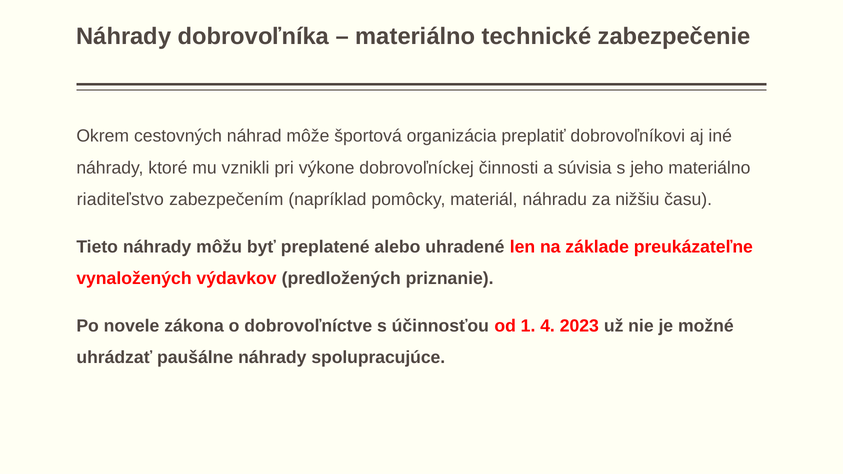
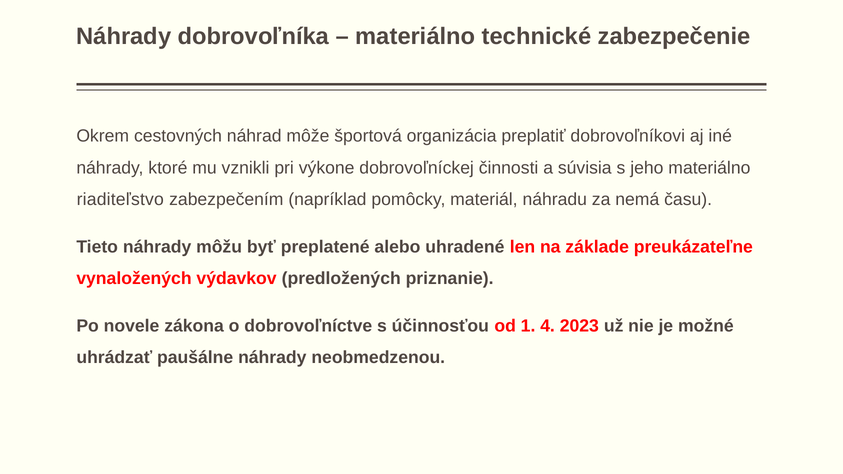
nižšiu: nižšiu -> nemá (637, 199)
spolupracujúce: spolupracujúce -> neobmedzenou (378, 358)
